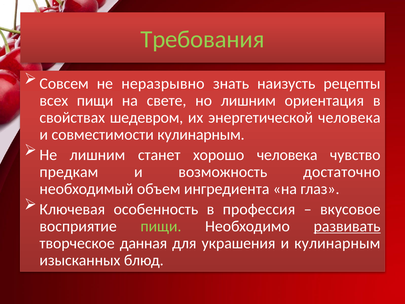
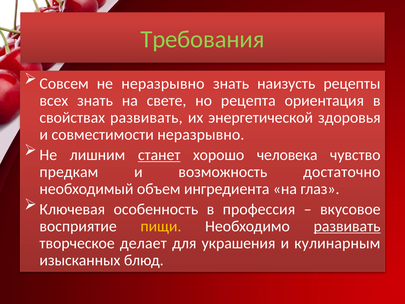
всех пищи: пищи -> знать (95, 100)
но лишним: лишним -> рецепта (248, 100)
свойствах шедевром: шедевром -> развивать (146, 117)
энергетической человека: человека -> здоровья (349, 117)
совместимости кулинарным: кулинарным -> неразрывно (201, 134)
станет underline: none -> present (159, 155)
пищи colour: light green -> yellow (161, 226)
данная: данная -> делает (143, 243)
